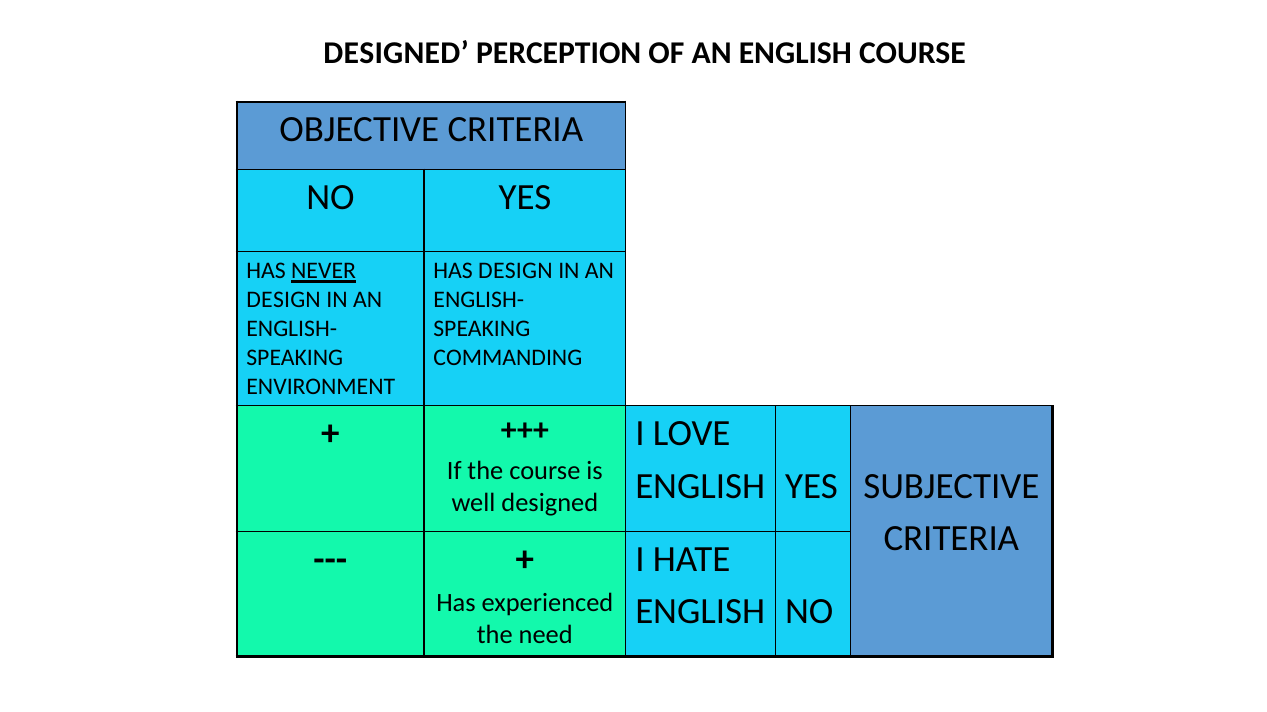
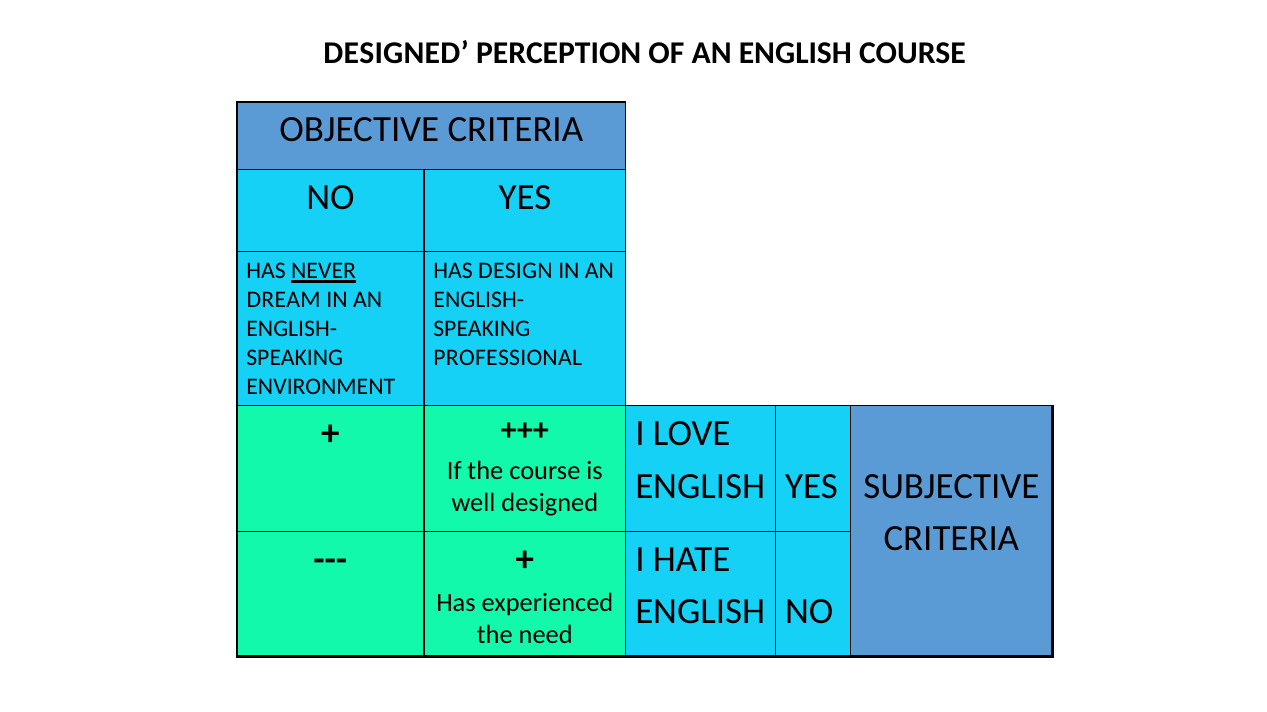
DESIGN: DESIGN -> DREAM (284, 300)
COMMANDING: COMMANDING -> PROFESSIONAL (508, 358)
